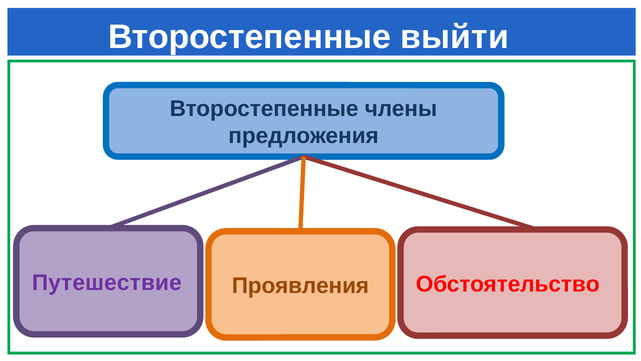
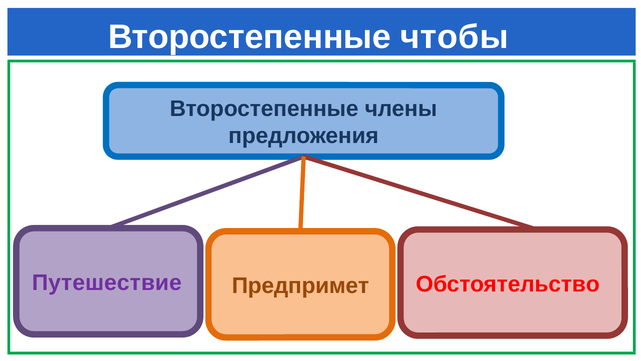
выйти: выйти -> чтобы (455, 37)
Проявления: Проявления -> Предпримет (300, 286)
